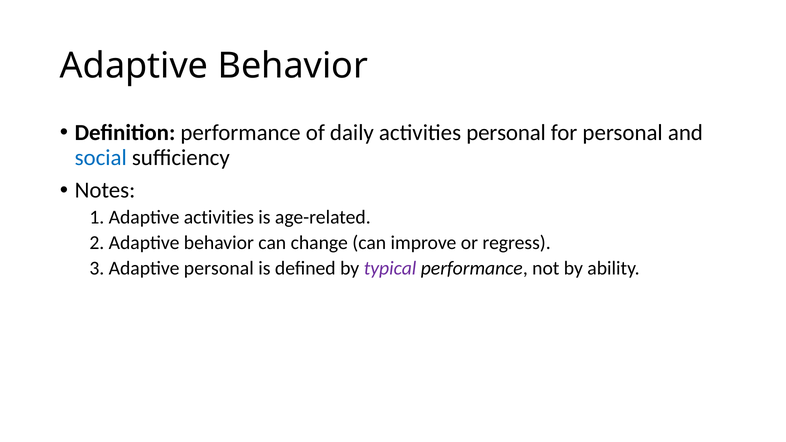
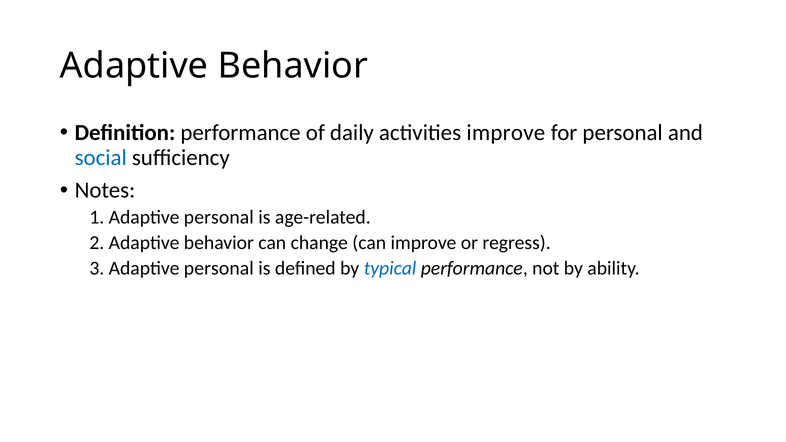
activities personal: personal -> improve (506, 133)
1 Adaptive activities: activities -> personal (219, 218)
typical colour: purple -> blue (390, 268)
